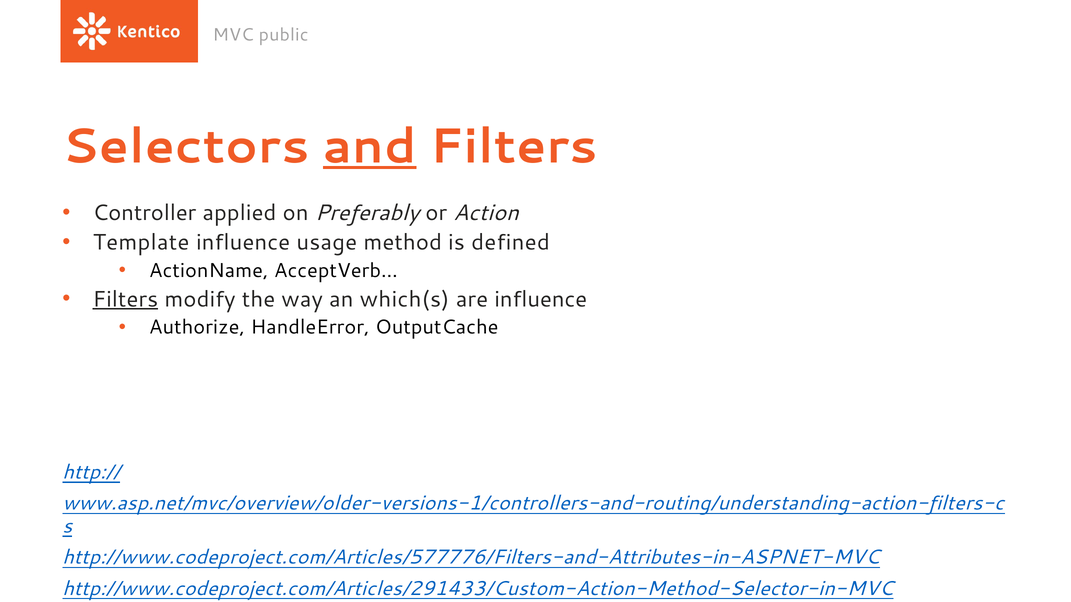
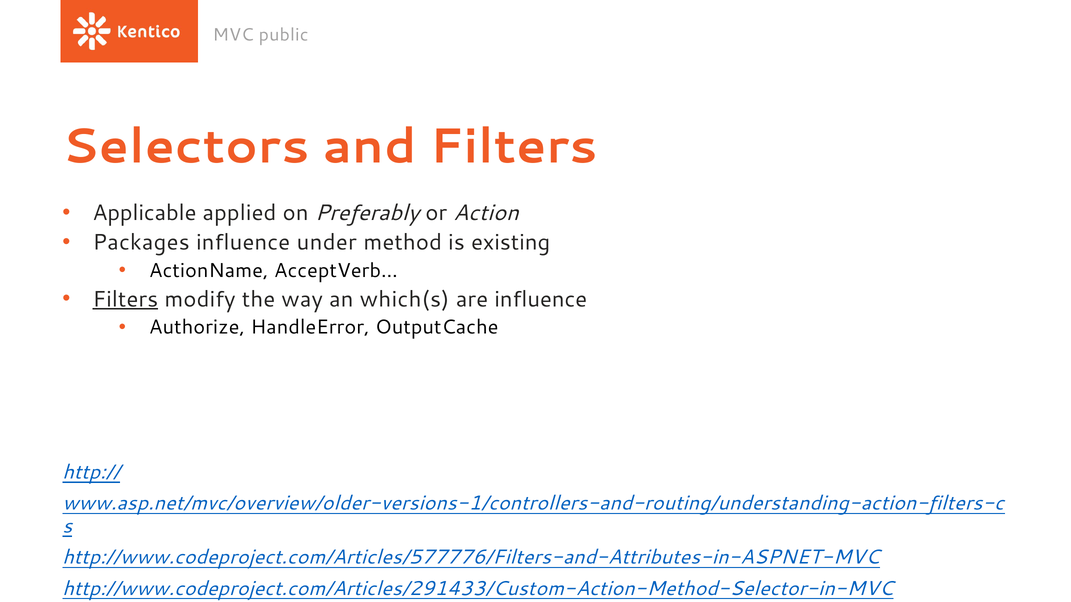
and underline: present -> none (370, 147)
Controller: Controller -> Applicable (144, 213)
Template: Template -> Packages (141, 243)
usage: usage -> under (327, 243)
defined: defined -> existing (511, 243)
